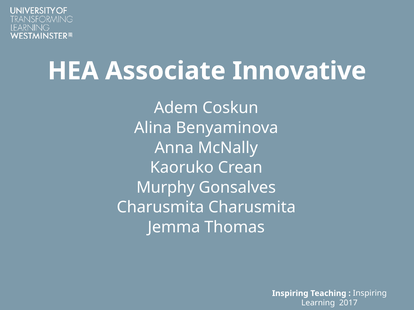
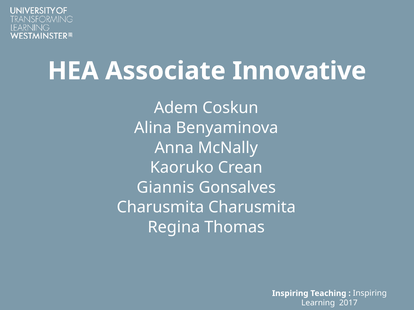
Murphy: Murphy -> Giannis (165, 188)
Jemma: Jemma -> Regina (174, 228)
